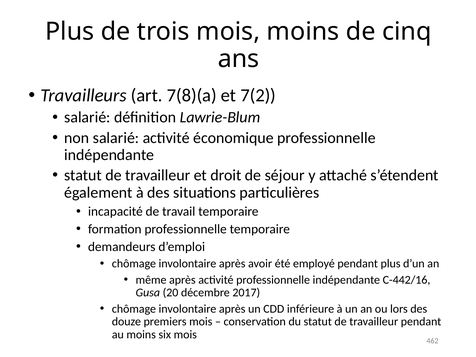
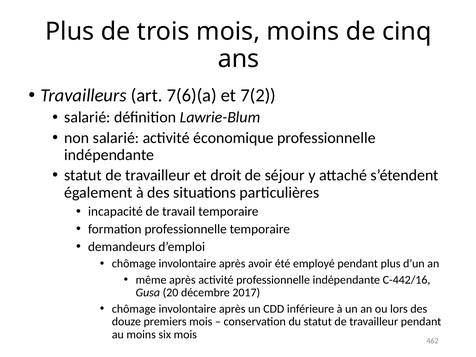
7(8)(a: 7(8)(a -> 7(6)(a (192, 96)
